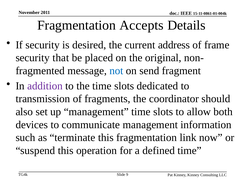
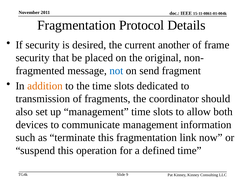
Accepts: Accepts -> Protocol (142, 25)
address: address -> another (174, 45)
addition colour: purple -> orange (45, 86)
